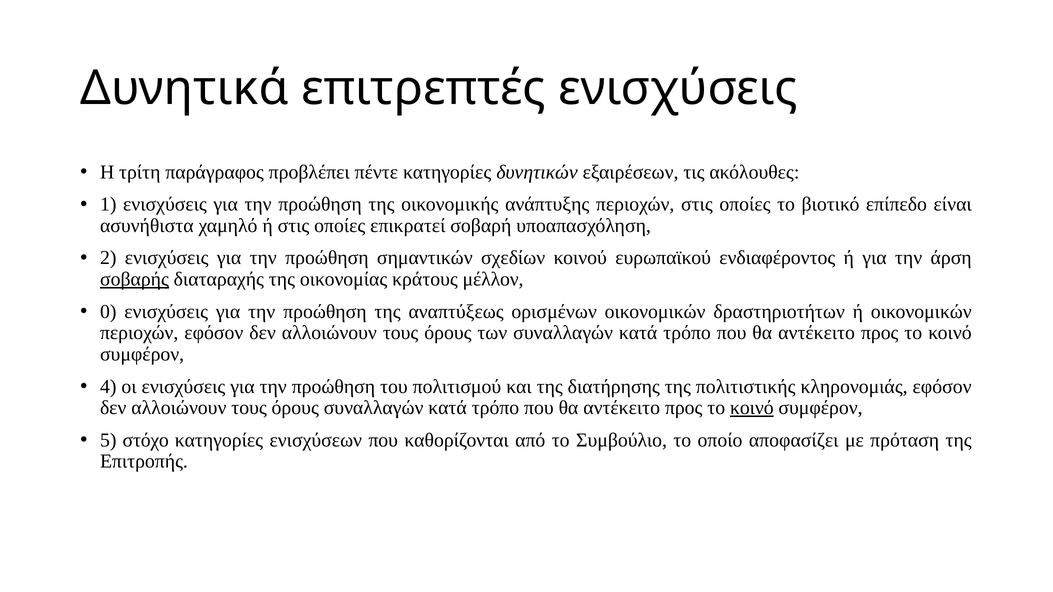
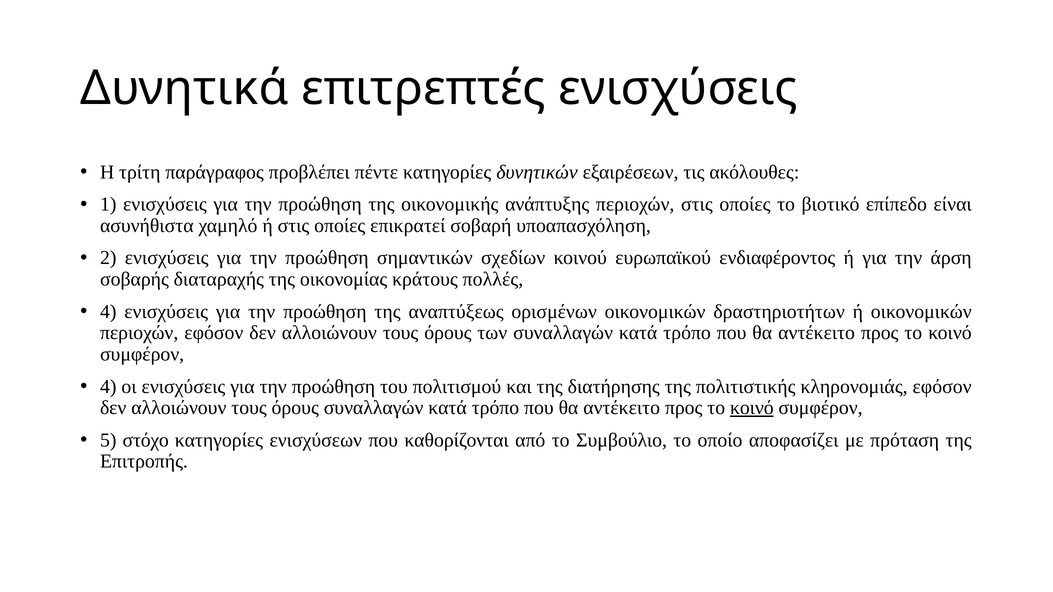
σοβαρής underline: present -> none (134, 279)
μέλλον: μέλλον -> πολλές (493, 279)
0: 0 -> 4 (108, 312)
